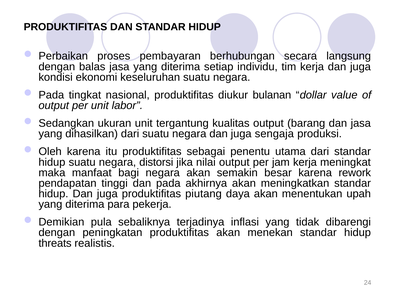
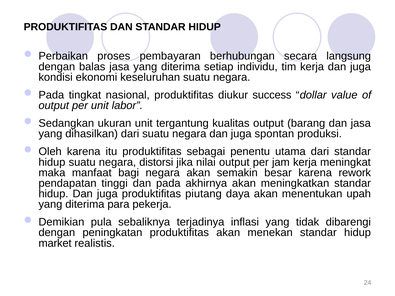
bulanan: bulanan -> success (272, 95)
sengaja: sengaja -> spontan (274, 134)
threats: threats -> market (55, 243)
